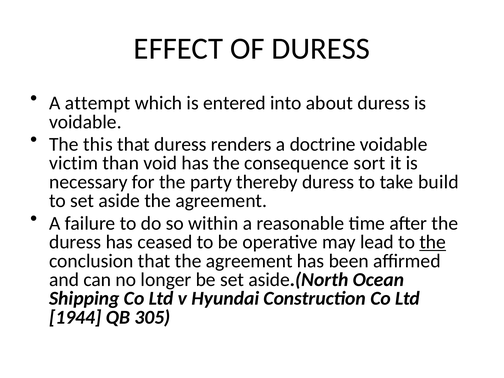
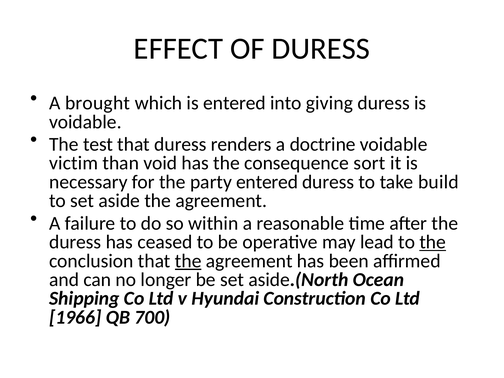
attempt: attempt -> brought (98, 103)
about: about -> giving (329, 103)
this: this -> test (98, 144)
party thereby: thereby -> entered (267, 182)
the underline: none -> present (188, 261)
1944: 1944 -> 1966 (75, 317)
305: 305 -> 700 (152, 317)
